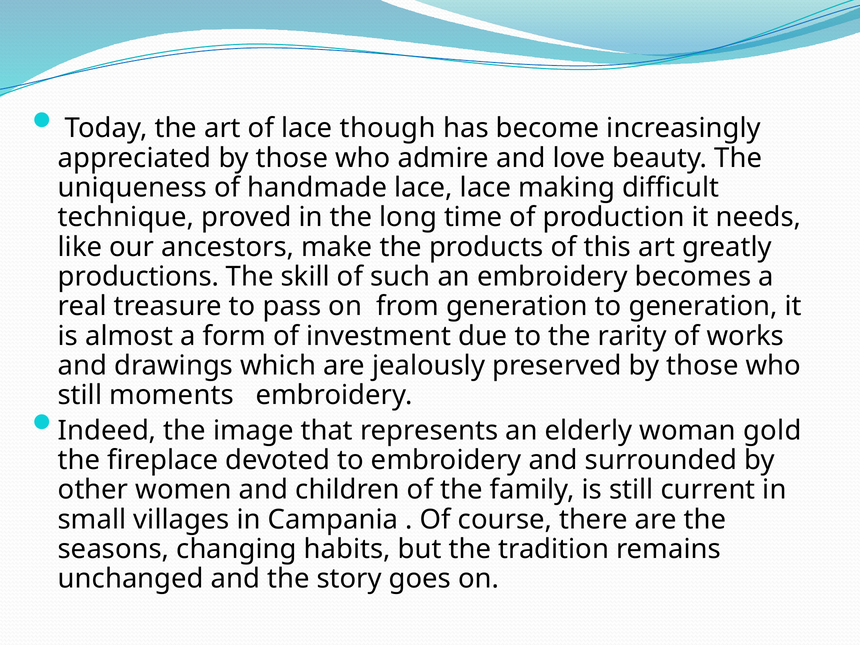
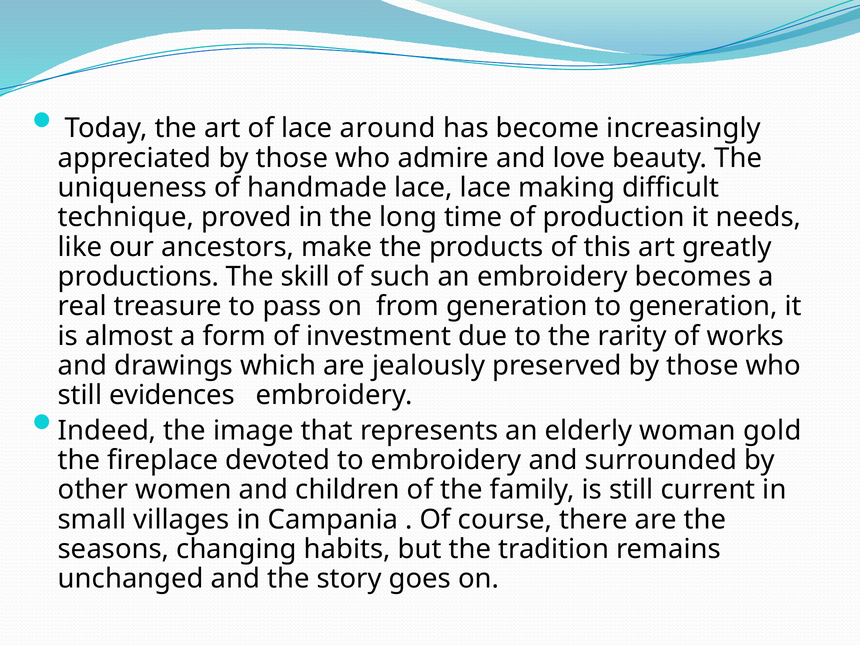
though: though -> around (388, 128)
moments: moments -> evidences (172, 395)
